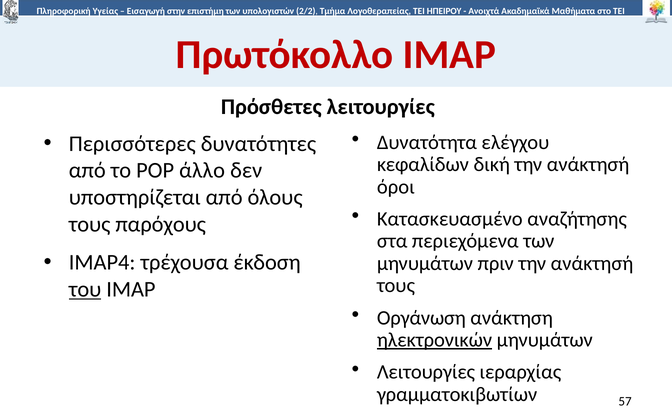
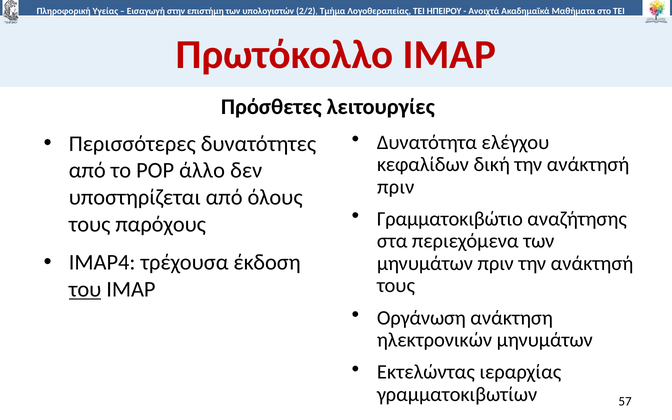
όροι: όροι -> πριν (396, 187)
Κατασκευασμένο: Κατασκευασμένο -> Γραμματοκιβώτιο (450, 219)
ηλεκτρονικών underline: present -> none (435, 340)
Λειτουργίες: Λειτουργίες -> Εκτελώντας (426, 372)
